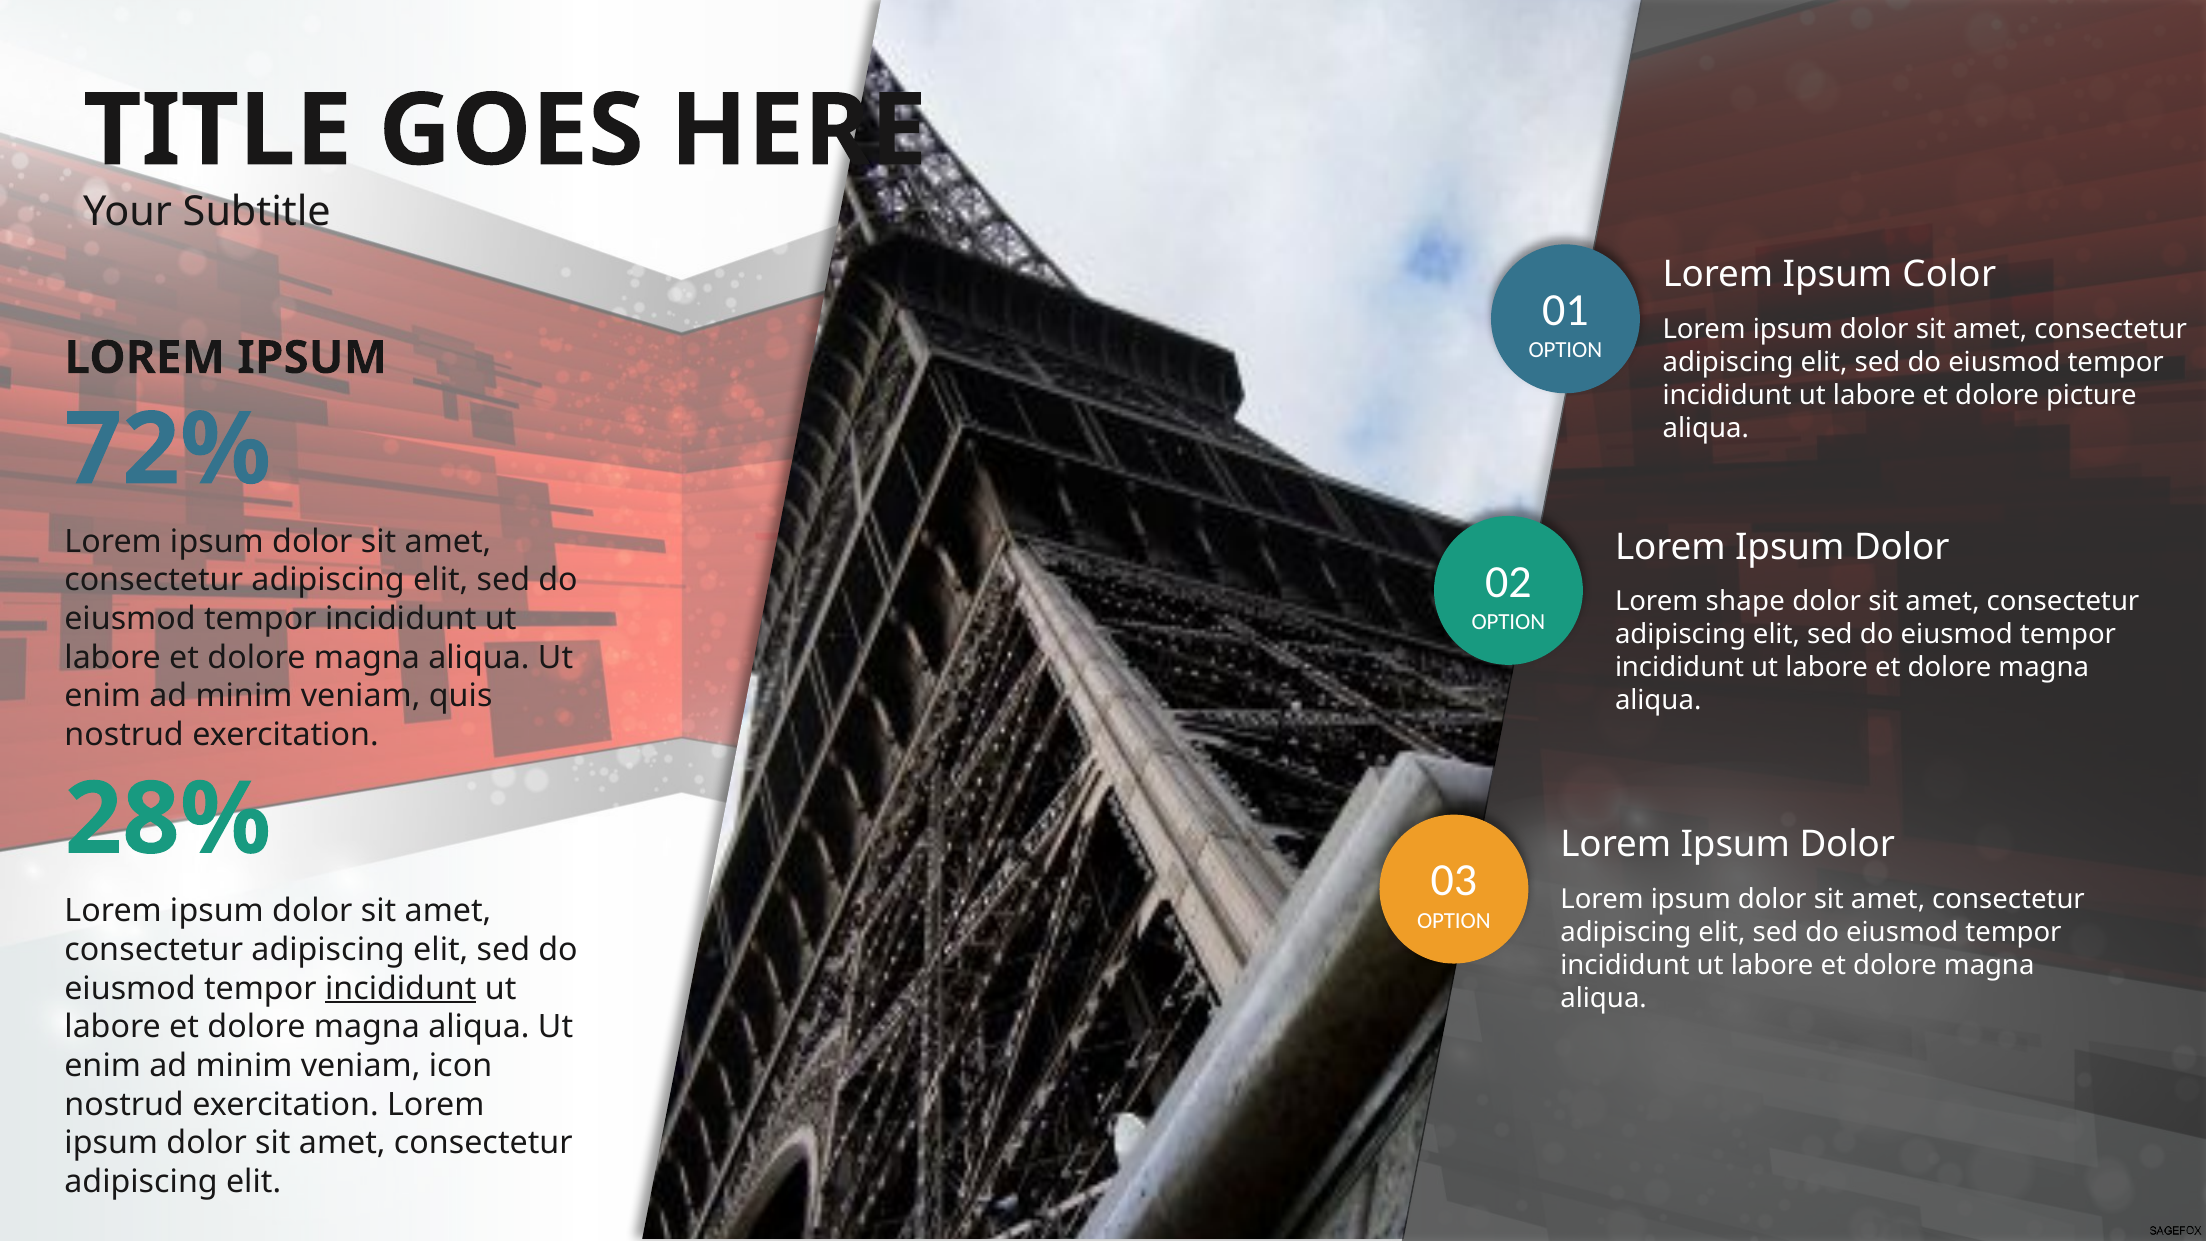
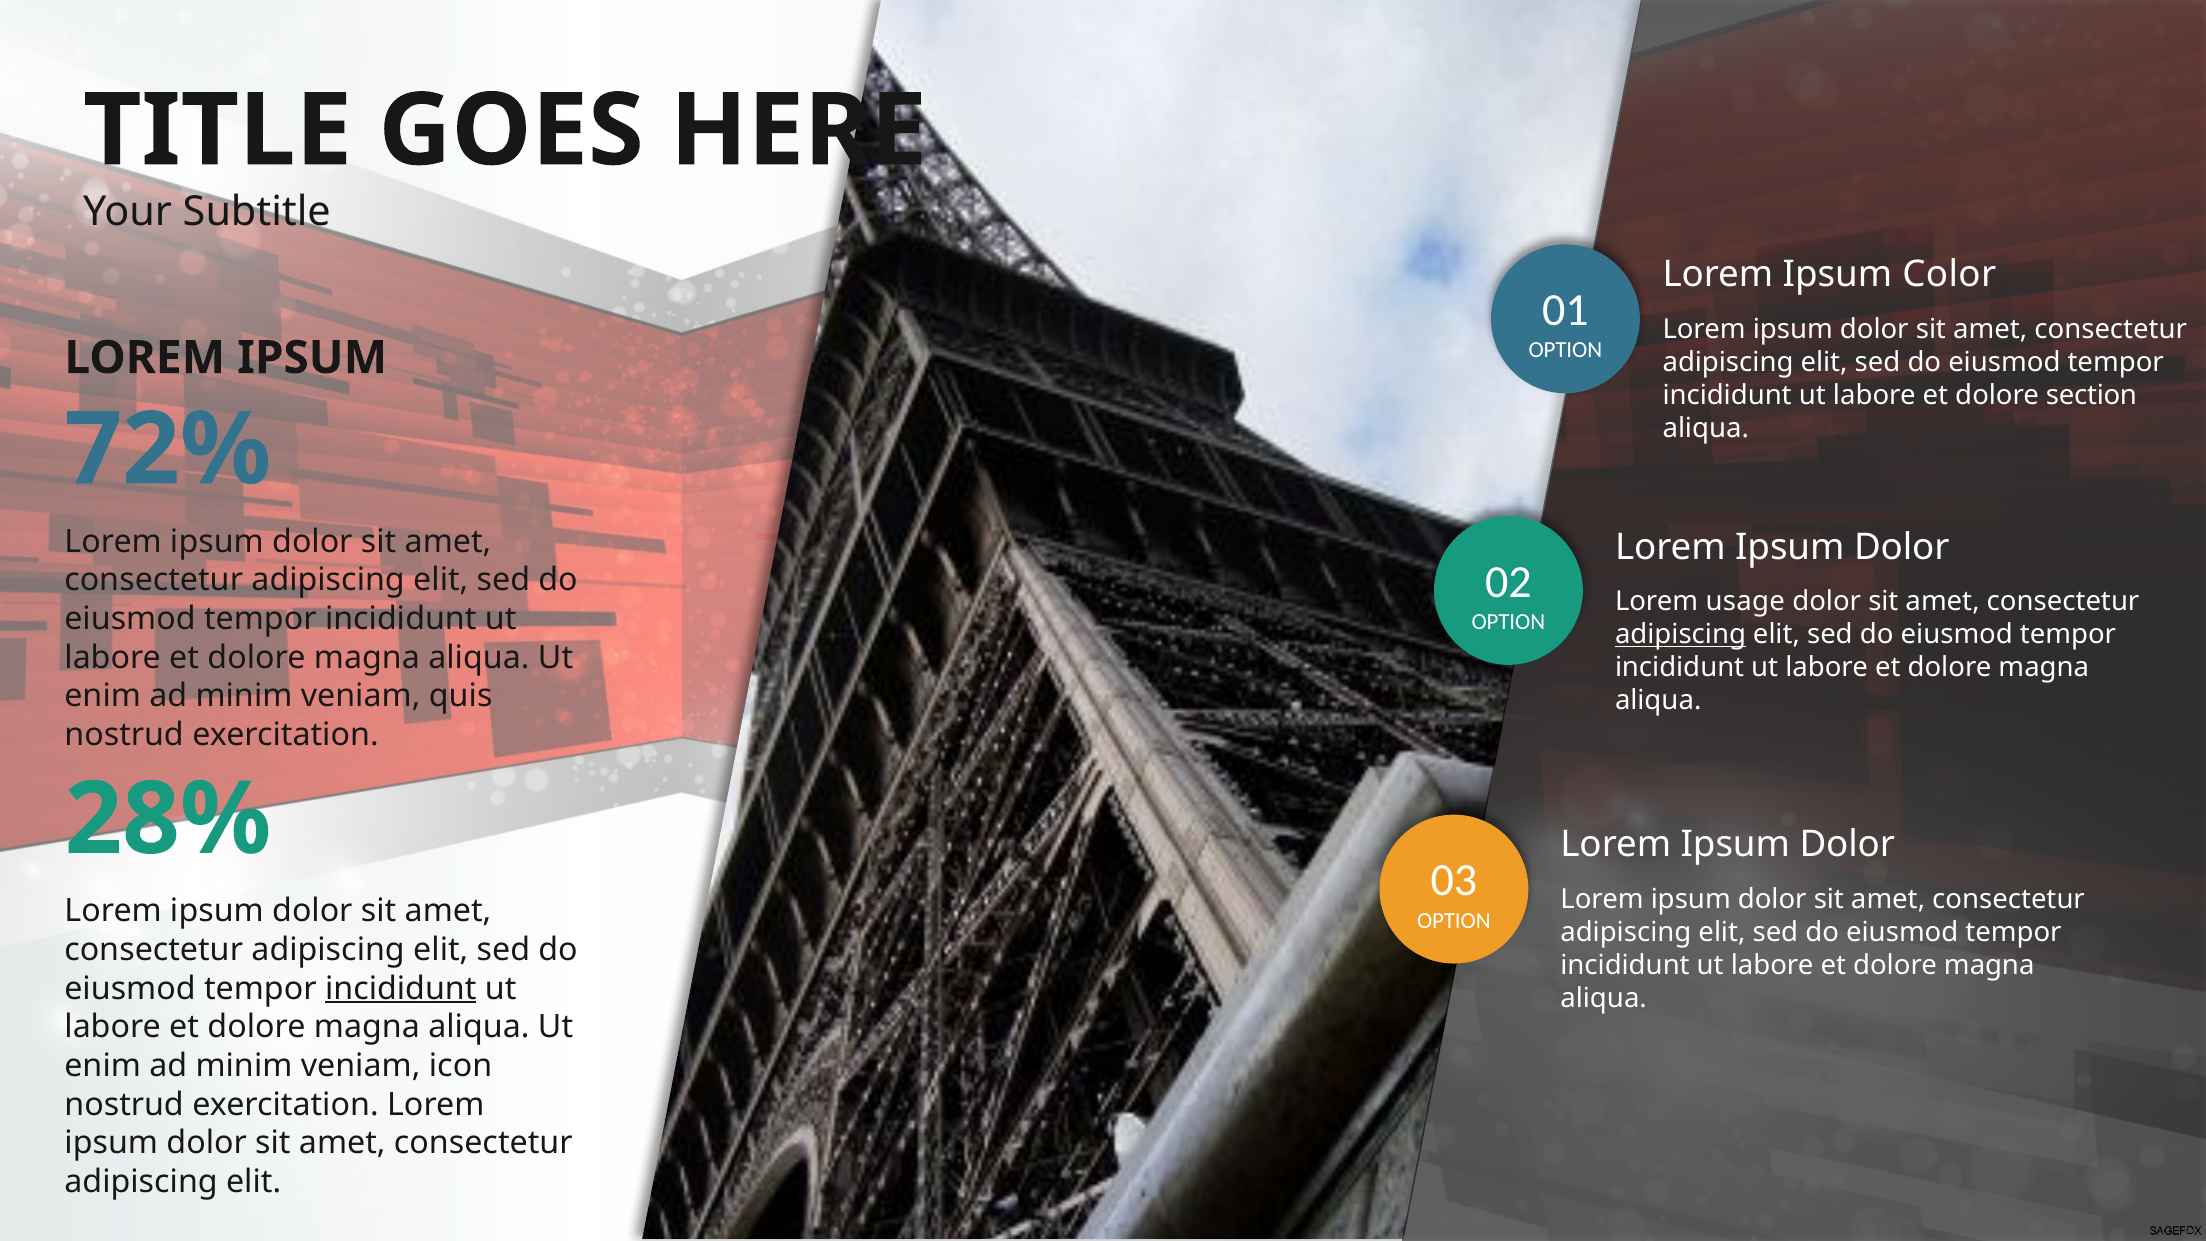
picture: picture -> section (2091, 395)
shape: shape -> usage (1745, 601)
adipiscing underline: none -> present (1680, 635)
